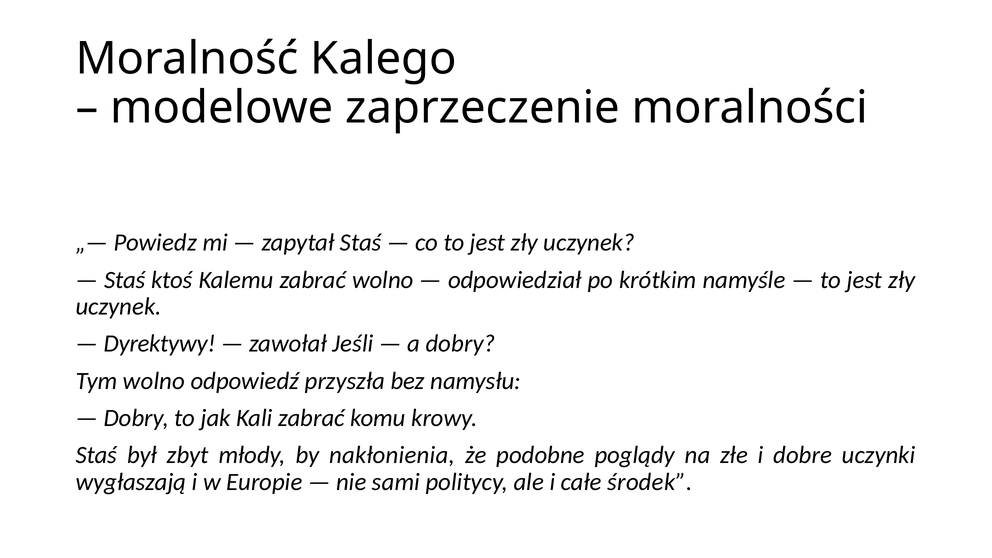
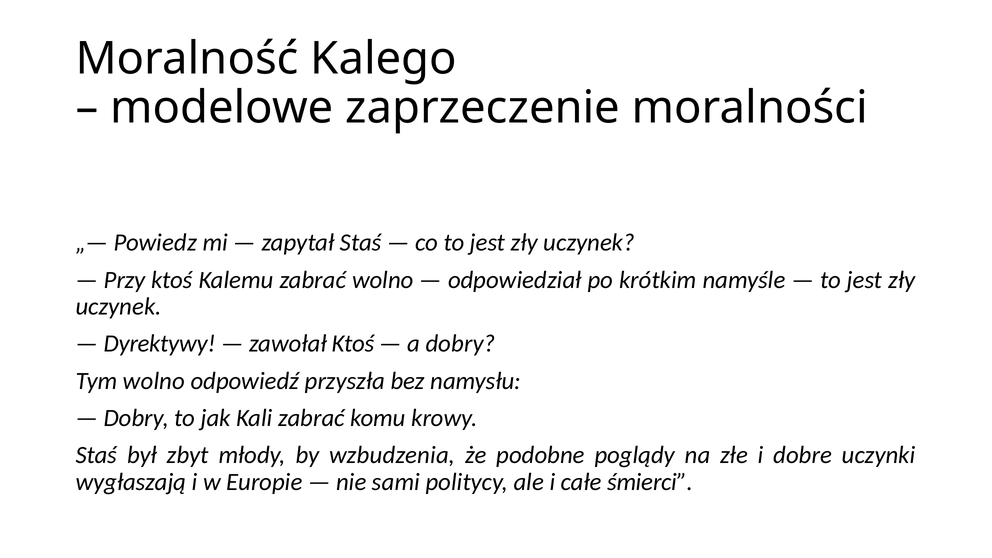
Staś: Staś -> Przy (125, 280)
zawołał Jeśli: Jeśli -> Ktoś (353, 344)
nakłonienia: nakłonienia -> wzbudzenia (392, 455)
środek: środek -> śmierci (650, 482)
